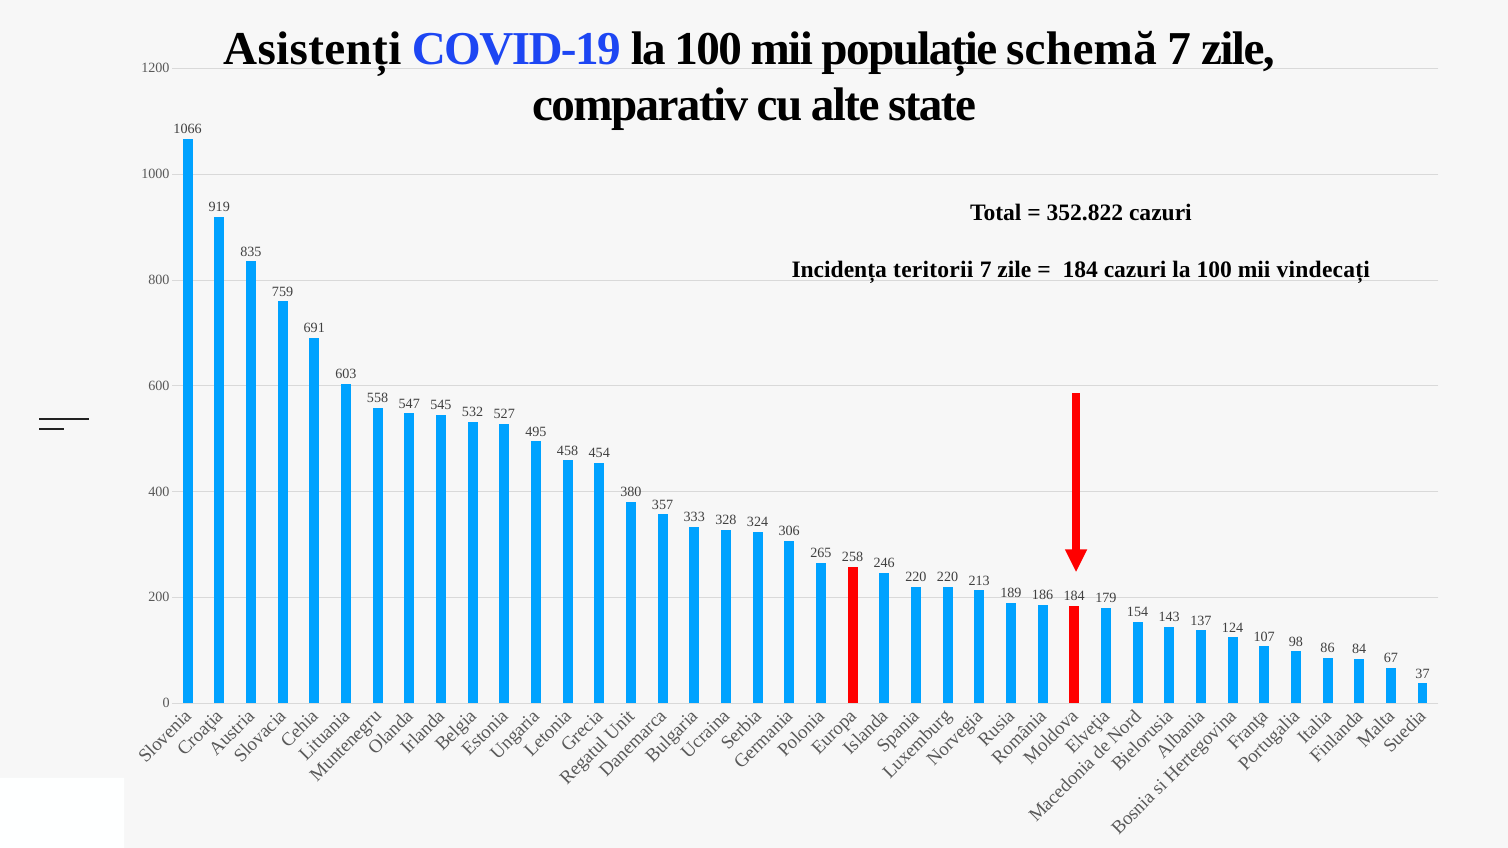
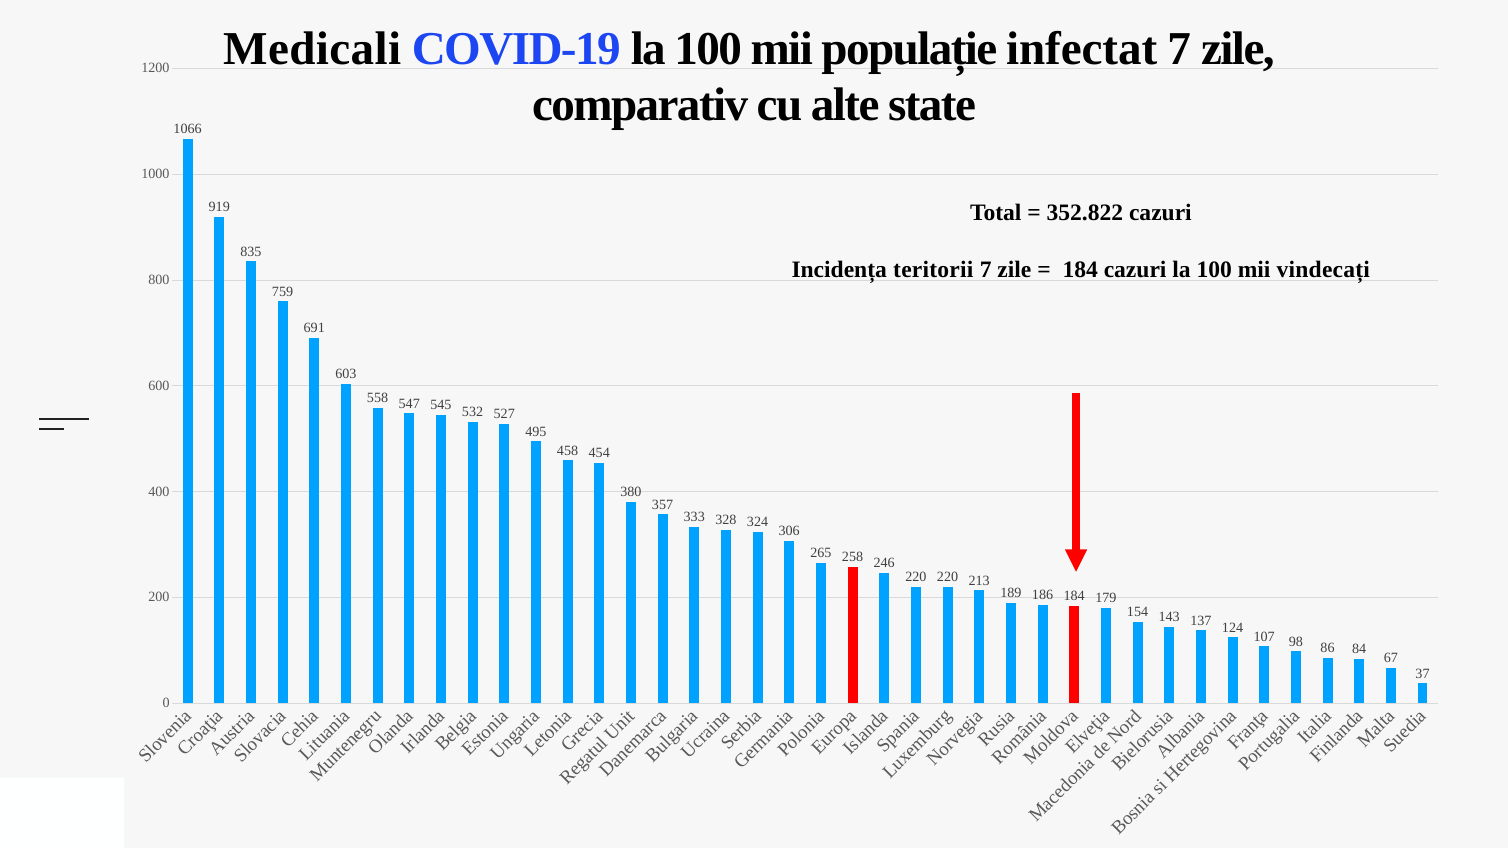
Asistenți: Asistenți -> Medicali (312, 49)
schemă: schemă -> infectat (1082, 49)
